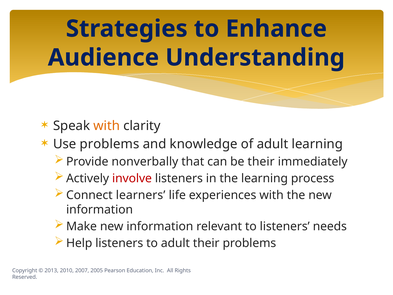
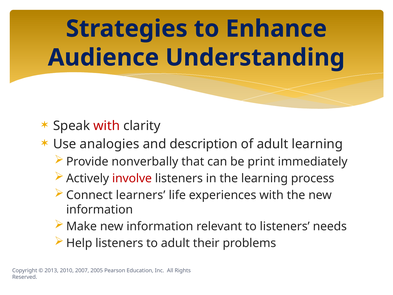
with colour: orange -> red (107, 126)
Use problems: problems -> analogies (110, 144)
knowledge: knowledge -> description (204, 144)
be their: their -> print (261, 161)
